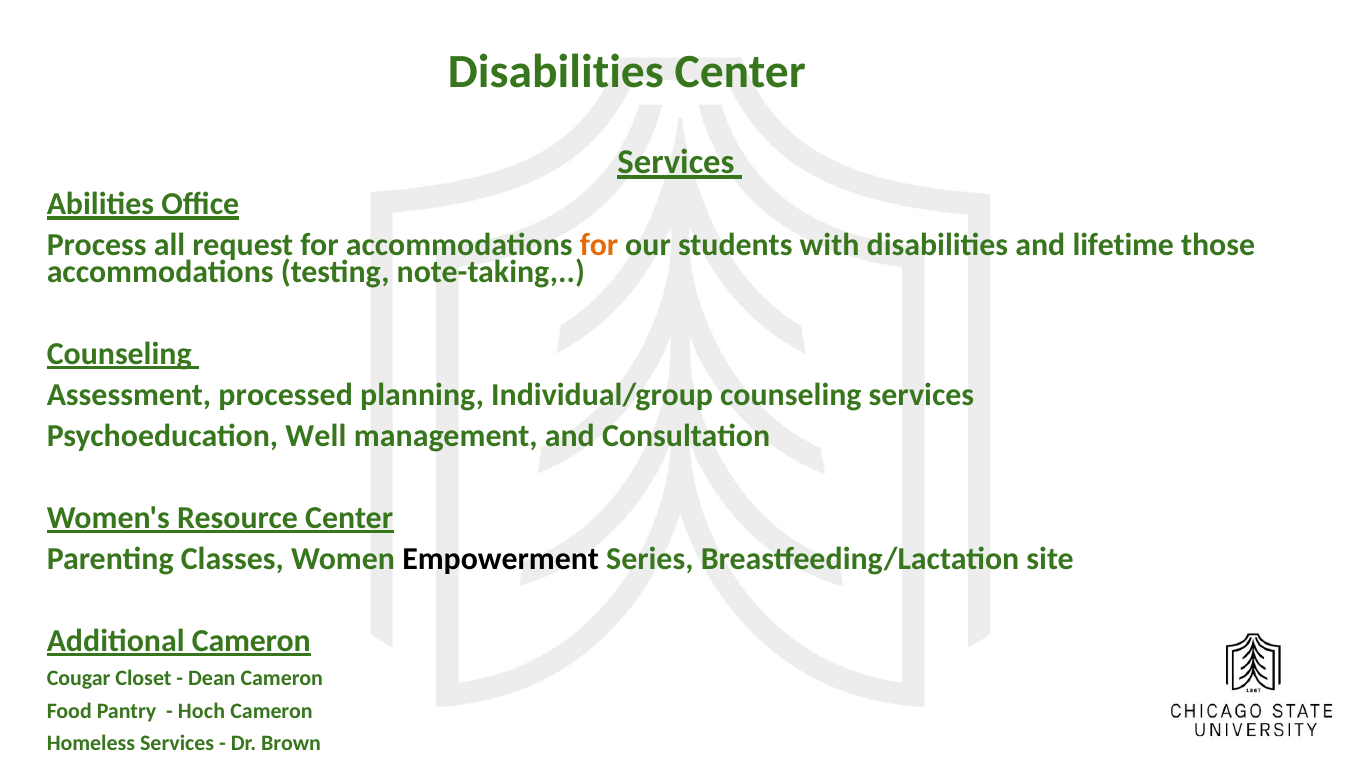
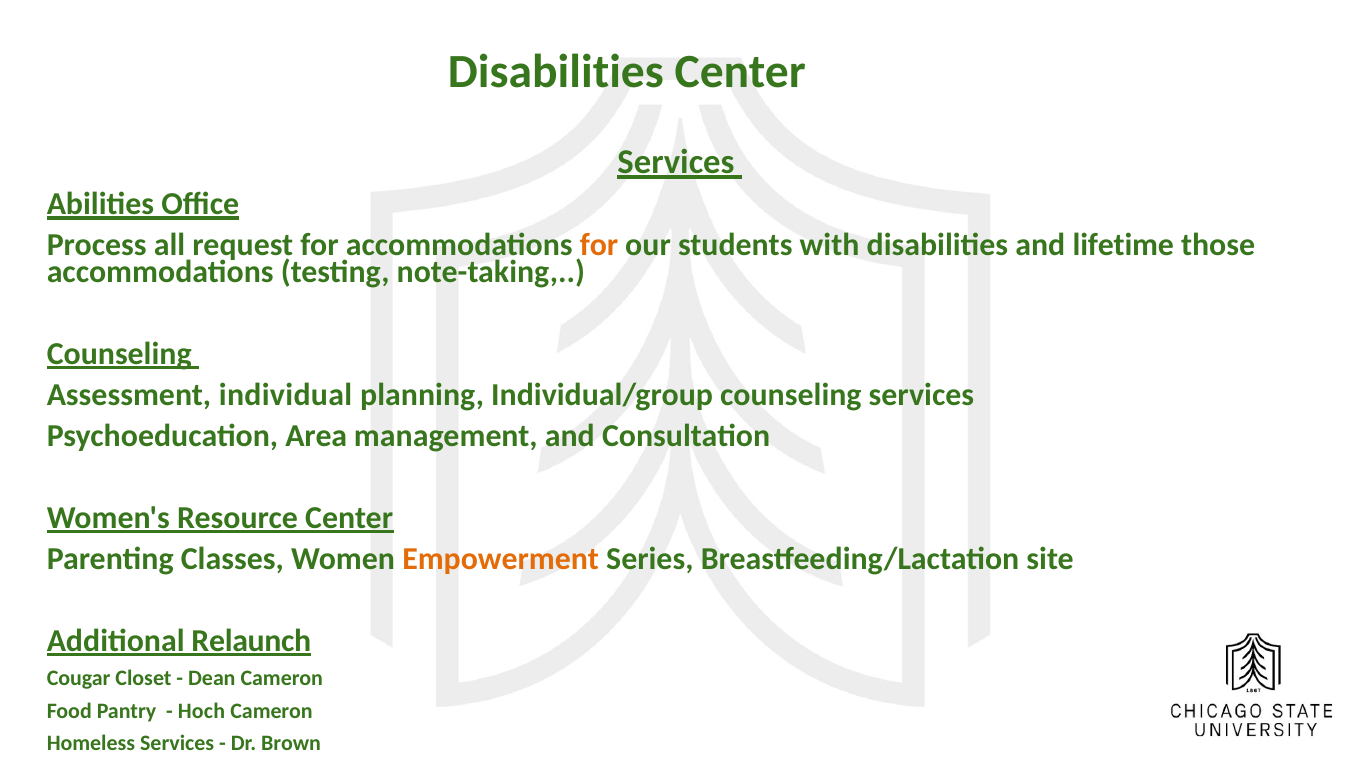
processed: processed -> individual (286, 395)
Well: Well -> Area (316, 436)
Empowerment colour: black -> orange (501, 559)
Additional Cameron: Cameron -> Relaunch (251, 641)
